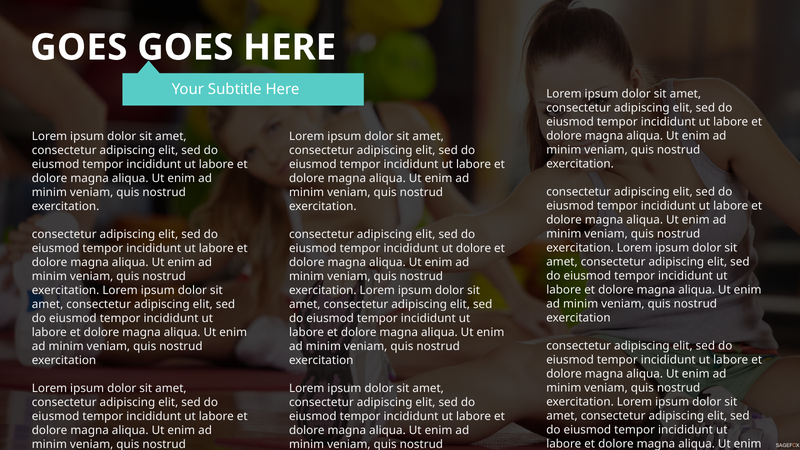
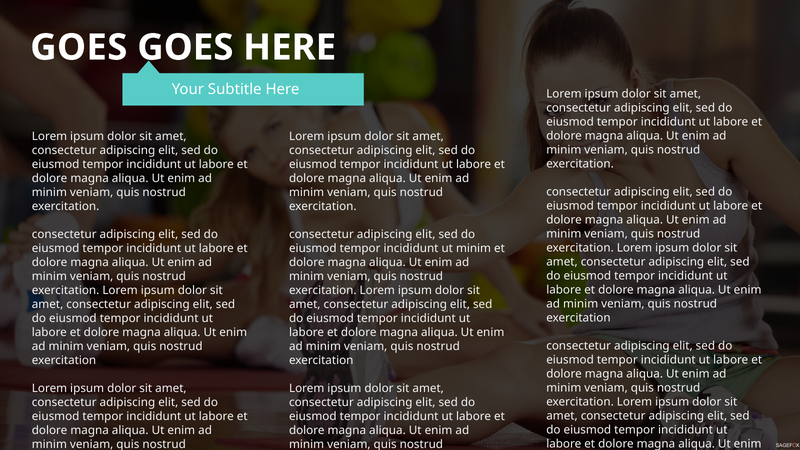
ut dolore: dolore -> minim (474, 248)
